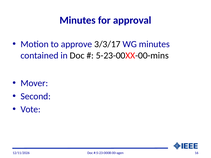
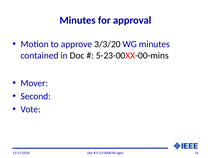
3/3/17: 3/3/17 -> 3/3/20 (107, 44)
